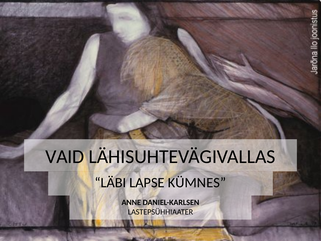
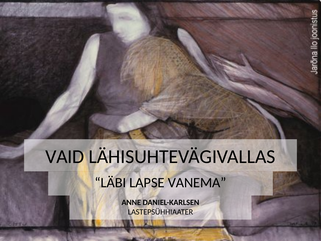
KÜMNES: KÜMNES -> VANEMA (197, 182)
